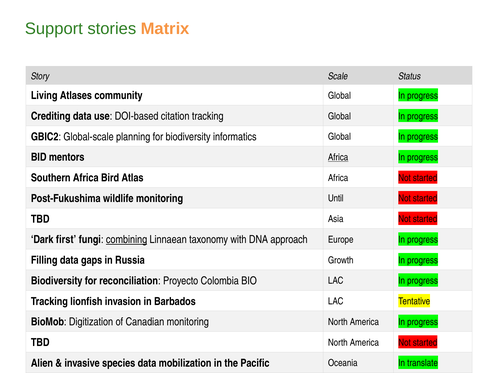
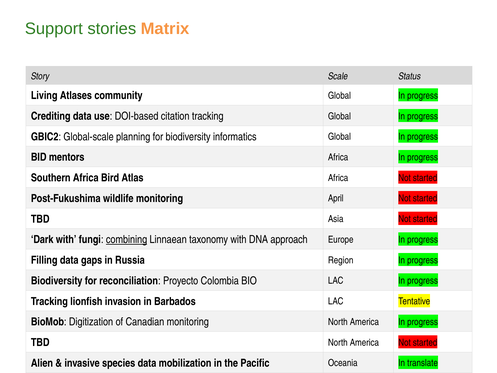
Africa underline: present -> none (338, 157)
Until: Until -> April (336, 198)
Dark first: first -> with (66, 239)
Growth: Growth -> Region (341, 260)
